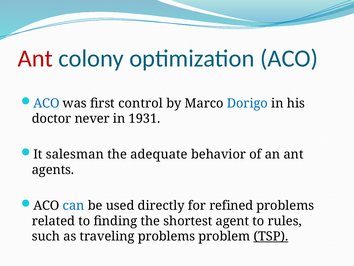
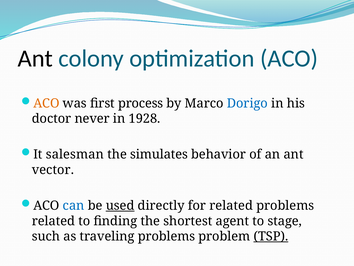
Ant colour: red -> black (35, 58)
ACO colour: blue -> orange (46, 103)
control: control -> process (141, 103)
1931: 1931 -> 1928 (145, 118)
adequate: adequate -> simulates (159, 154)
agents: agents -> vector (53, 170)
used underline: none -> present (120, 205)
for refined: refined -> related (231, 205)
rules: rules -> stage (285, 221)
